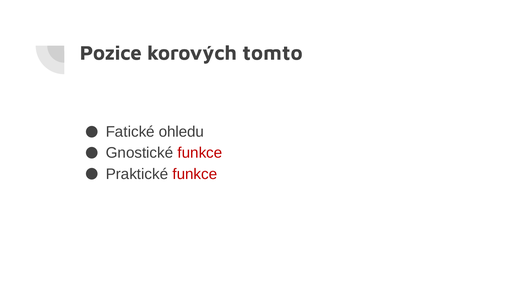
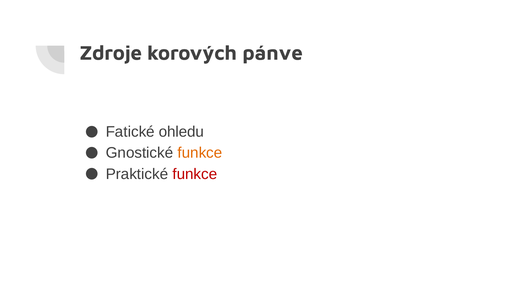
Pozice: Pozice -> Zdroje (111, 53)
tomto: tomto -> pánve (273, 53)
funkce colour: red -> orange (200, 153)
